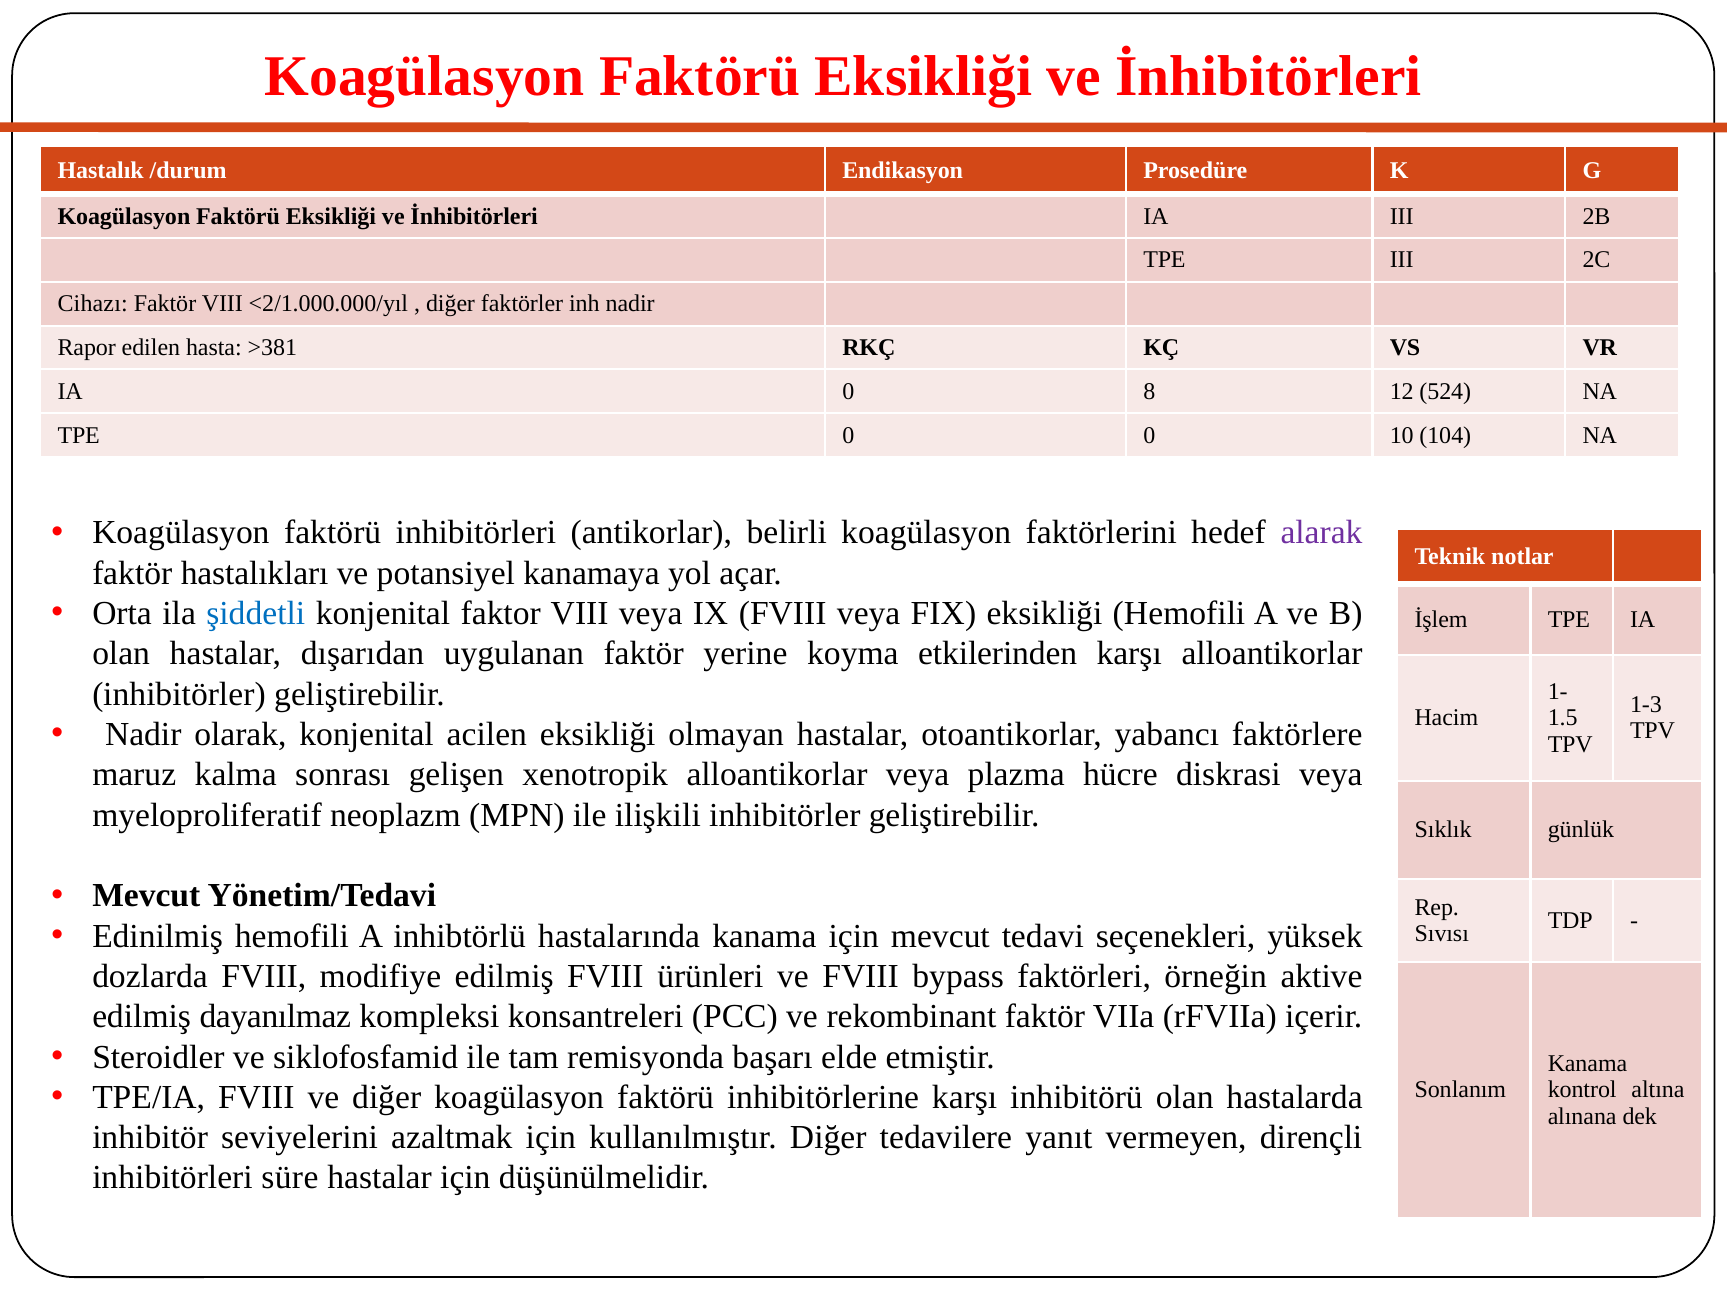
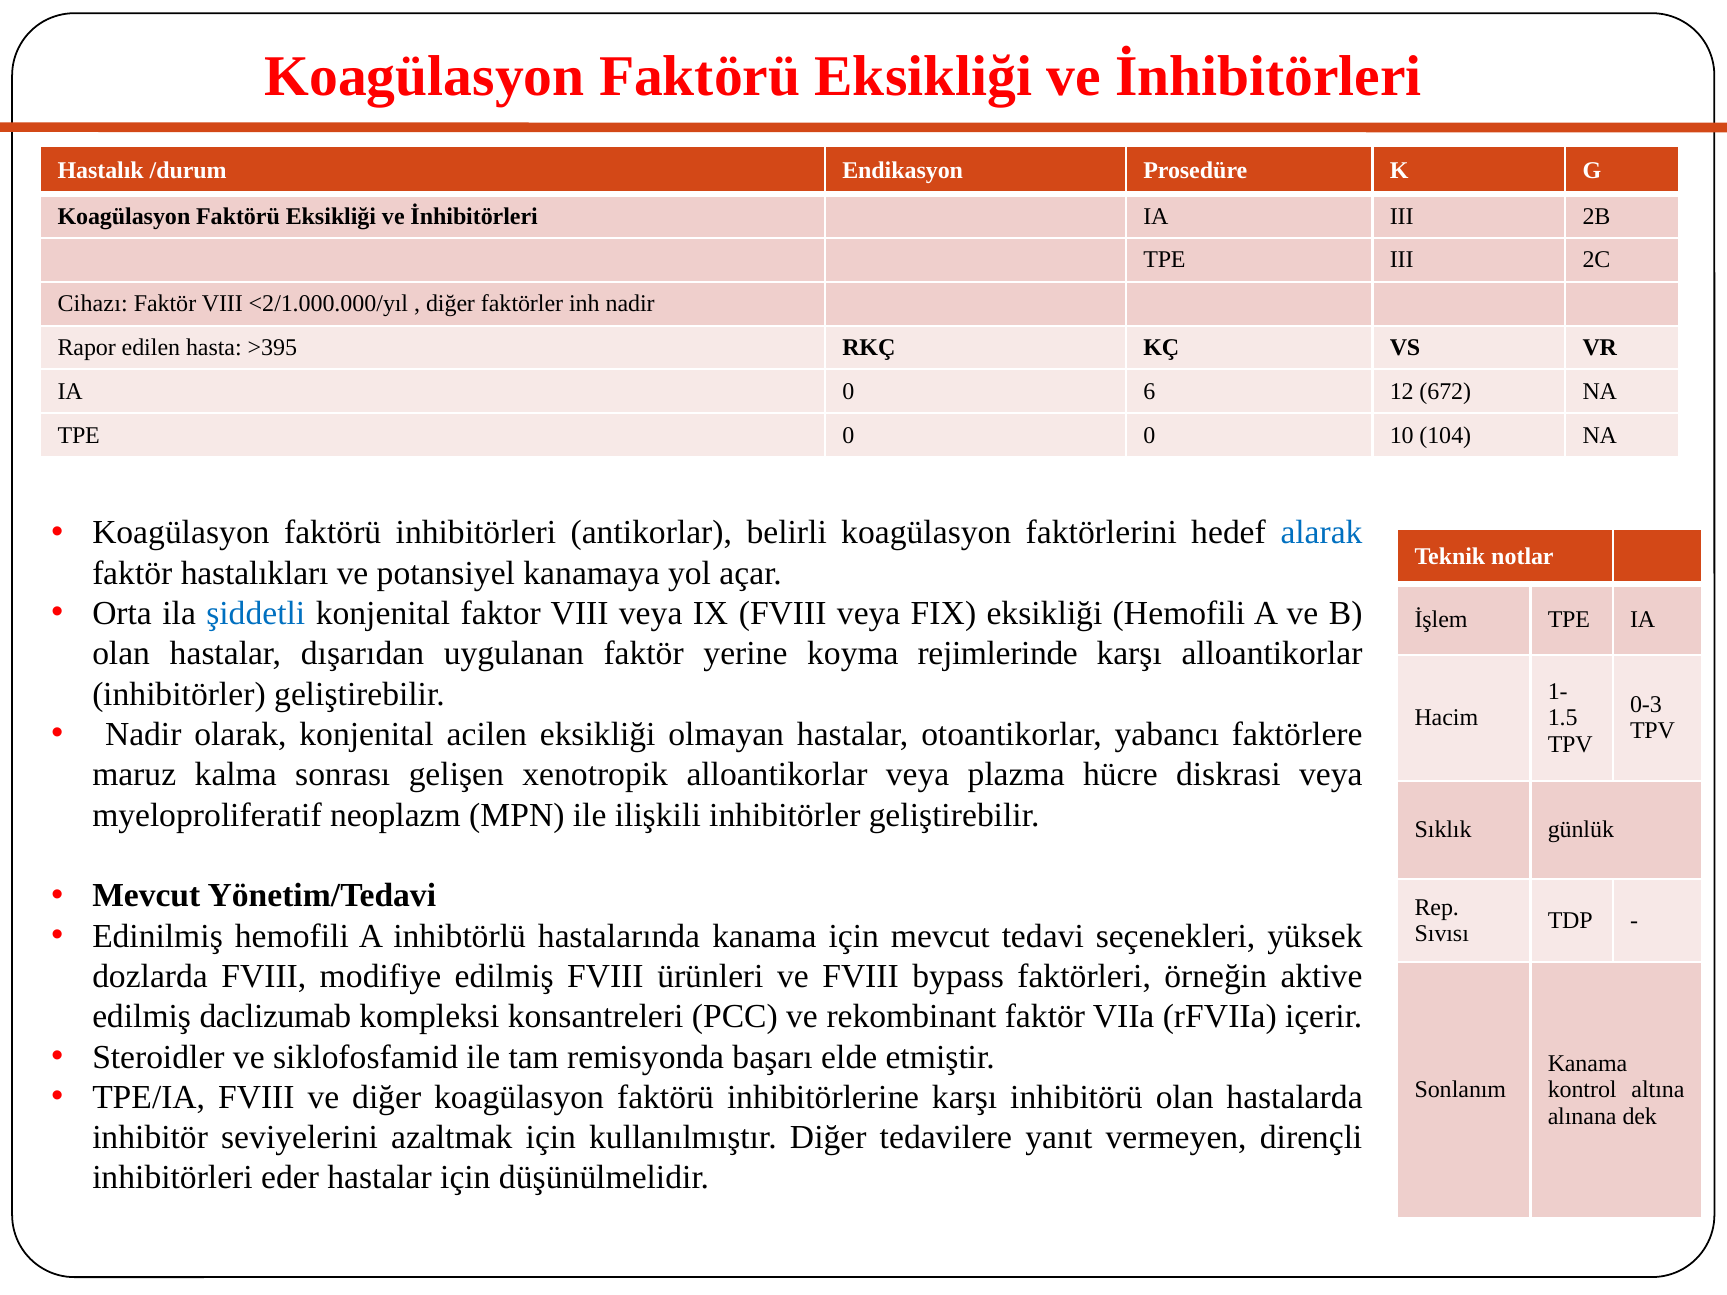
>381: >381 -> >395 (272, 348)
8: 8 -> 6 (1149, 391)
524: 524 -> 672 (1445, 391)
alarak colour: purple -> blue (1322, 533)
etkilerinden: etkilerinden -> rejimlerinde (998, 654)
1-3: 1-3 -> 0-3 (1646, 705)
dayanılmaz: dayanılmaz -> daclizumab (275, 1017)
süre: süre -> eder (290, 1178)
